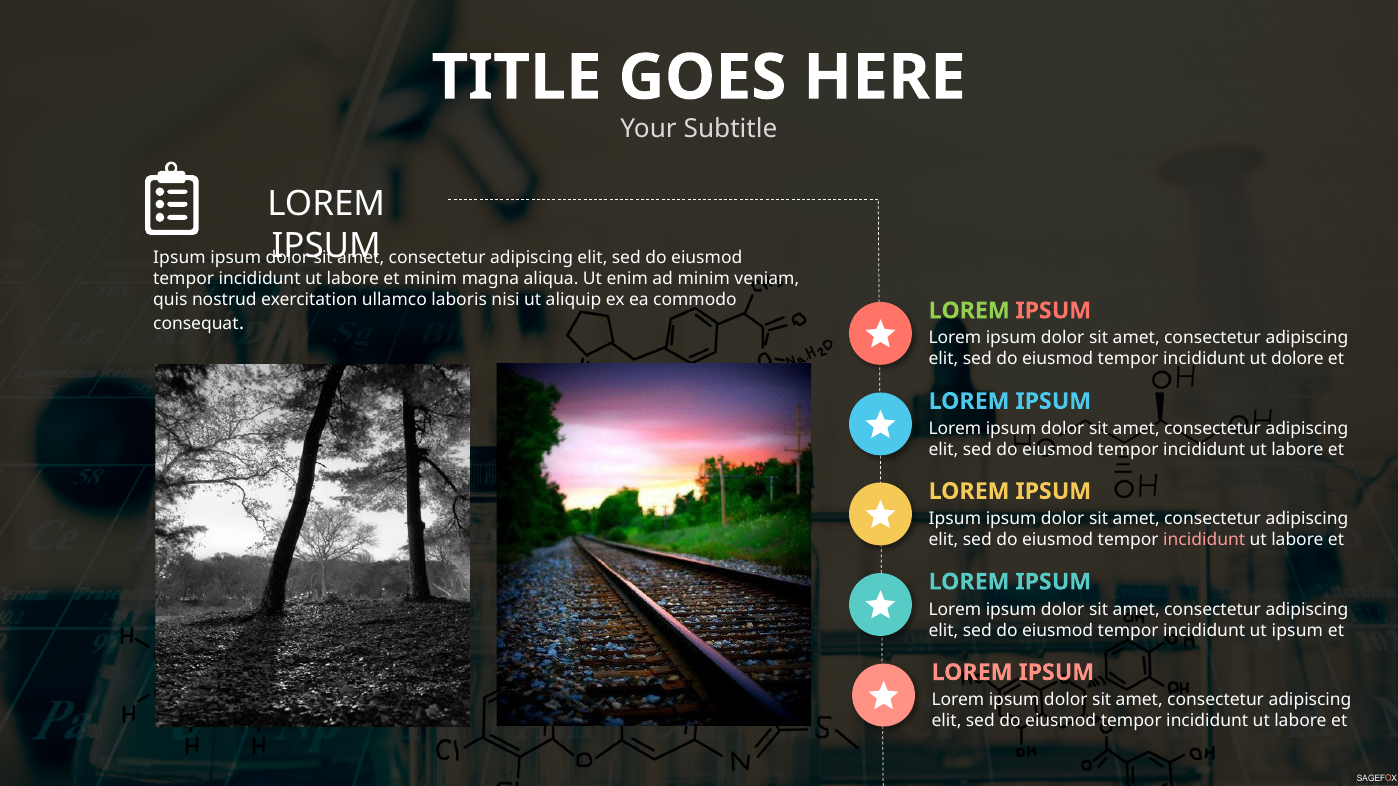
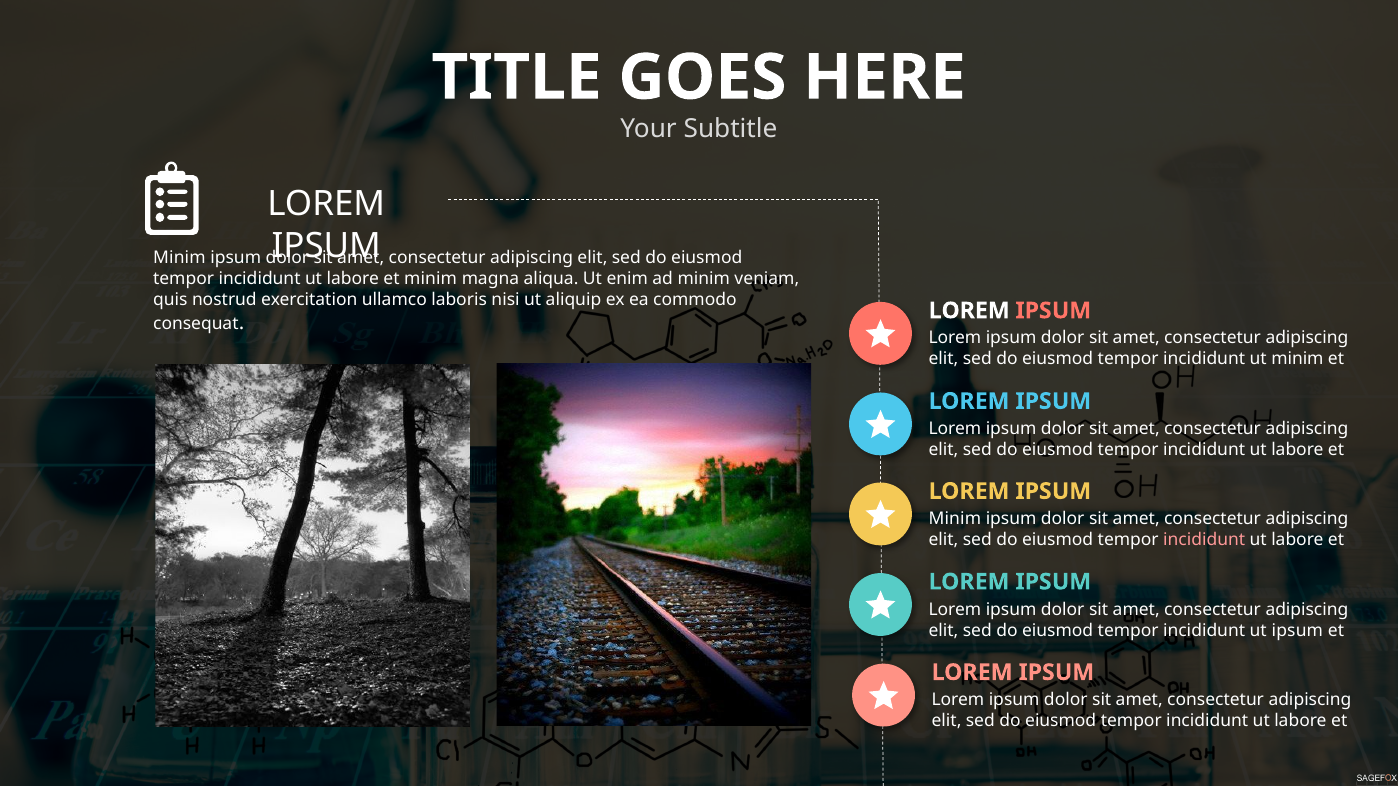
Ipsum: Ipsum -> Minim (179, 258)
LOREM colour: light green -> white (969, 311)
ut dolore: dolore -> minim (1297, 359)
Ipsum: Ipsum -> Minim (955, 519)
